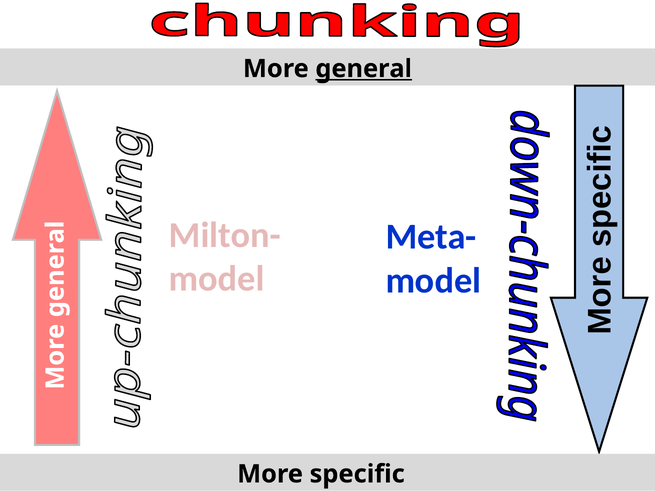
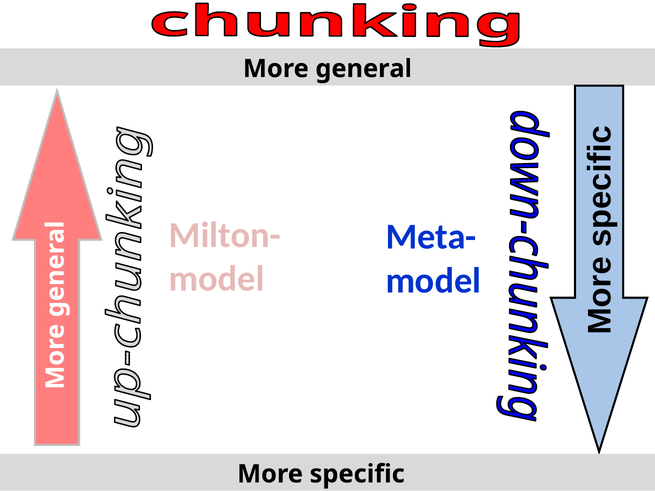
general underline: present -> none (364, 69)
